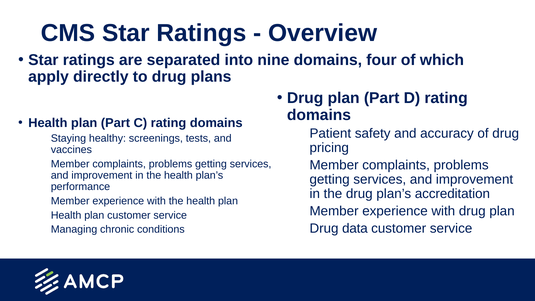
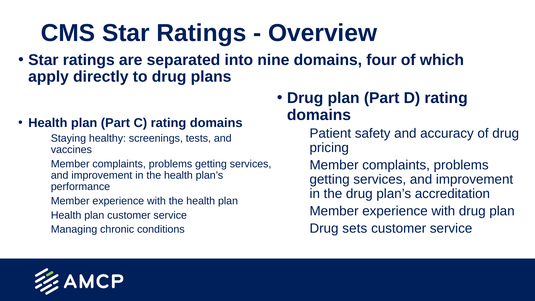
data: data -> sets (355, 228)
